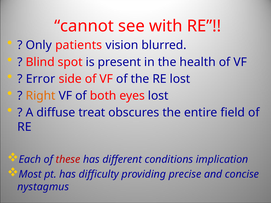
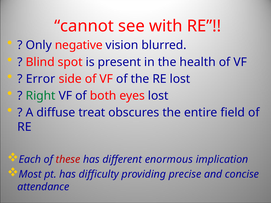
patients: patients -> negative (79, 45)
Right colour: orange -> green (41, 96)
conditions: conditions -> enormous (169, 160)
nystagmus: nystagmus -> attendance (43, 187)
